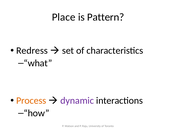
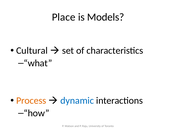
Pattern: Pattern -> Models (106, 17)
Redress: Redress -> Cultural (32, 51)
dynamic colour: purple -> blue (77, 101)
